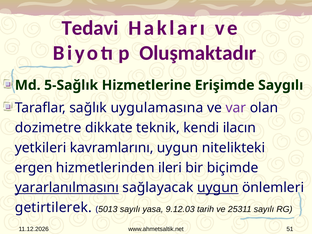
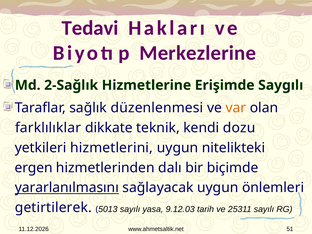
Oluşmaktadır: Oluşmaktadır -> Merkezlerine (198, 53)
5-Sağlık: 5-Sağlık -> 2-Sağlık (71, 85)
uygulamasına: uygulamasına -> düzenlenmesi (157, 108)
var colour: purple -> orange (236, 108)
dozimetre: dozimetre -> farklılıklar (48, 128)
ilacın: ilacın -> dozu (239, 128)
kavramlarını: kavramlarını -> hizmetlerini (112, 148)
ileri: ileri -> dalı (170, 168)
uygun underline: present -> none (218, 188)
